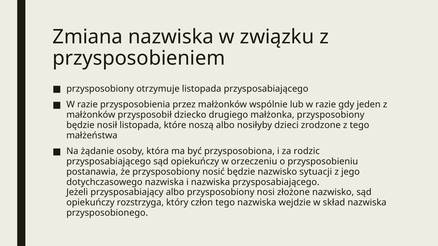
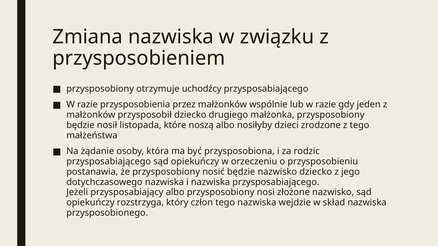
otrzymuje listopada: listopada -> uchodźcy (202, 89)
nazwisko sytuacji: sytuacji -> dziecko (316, 172)
